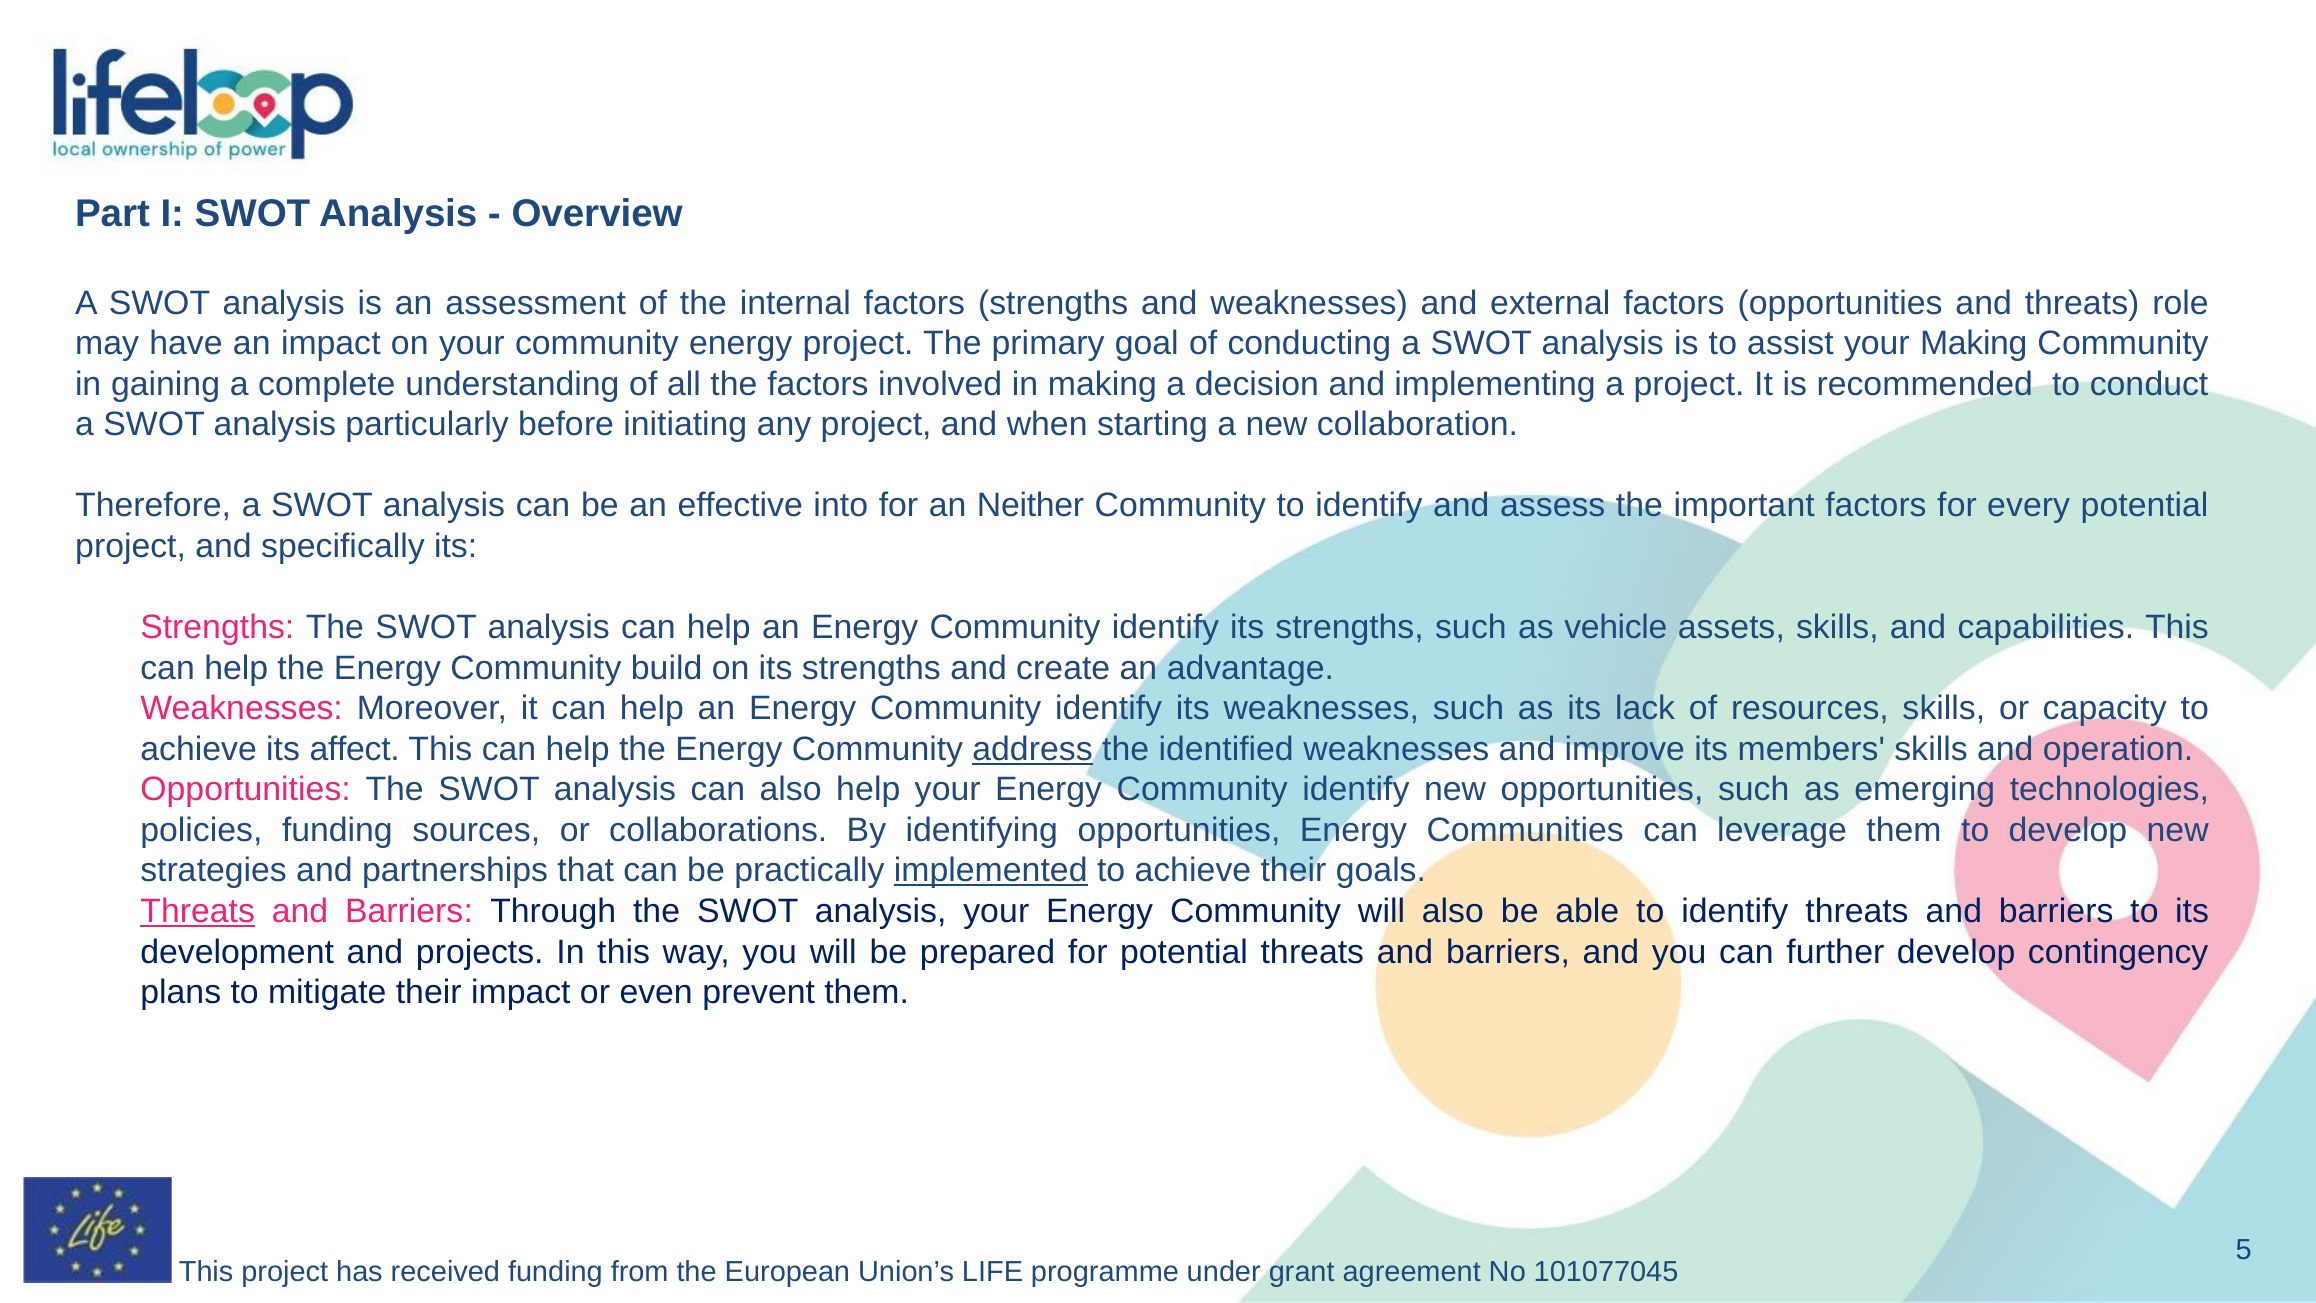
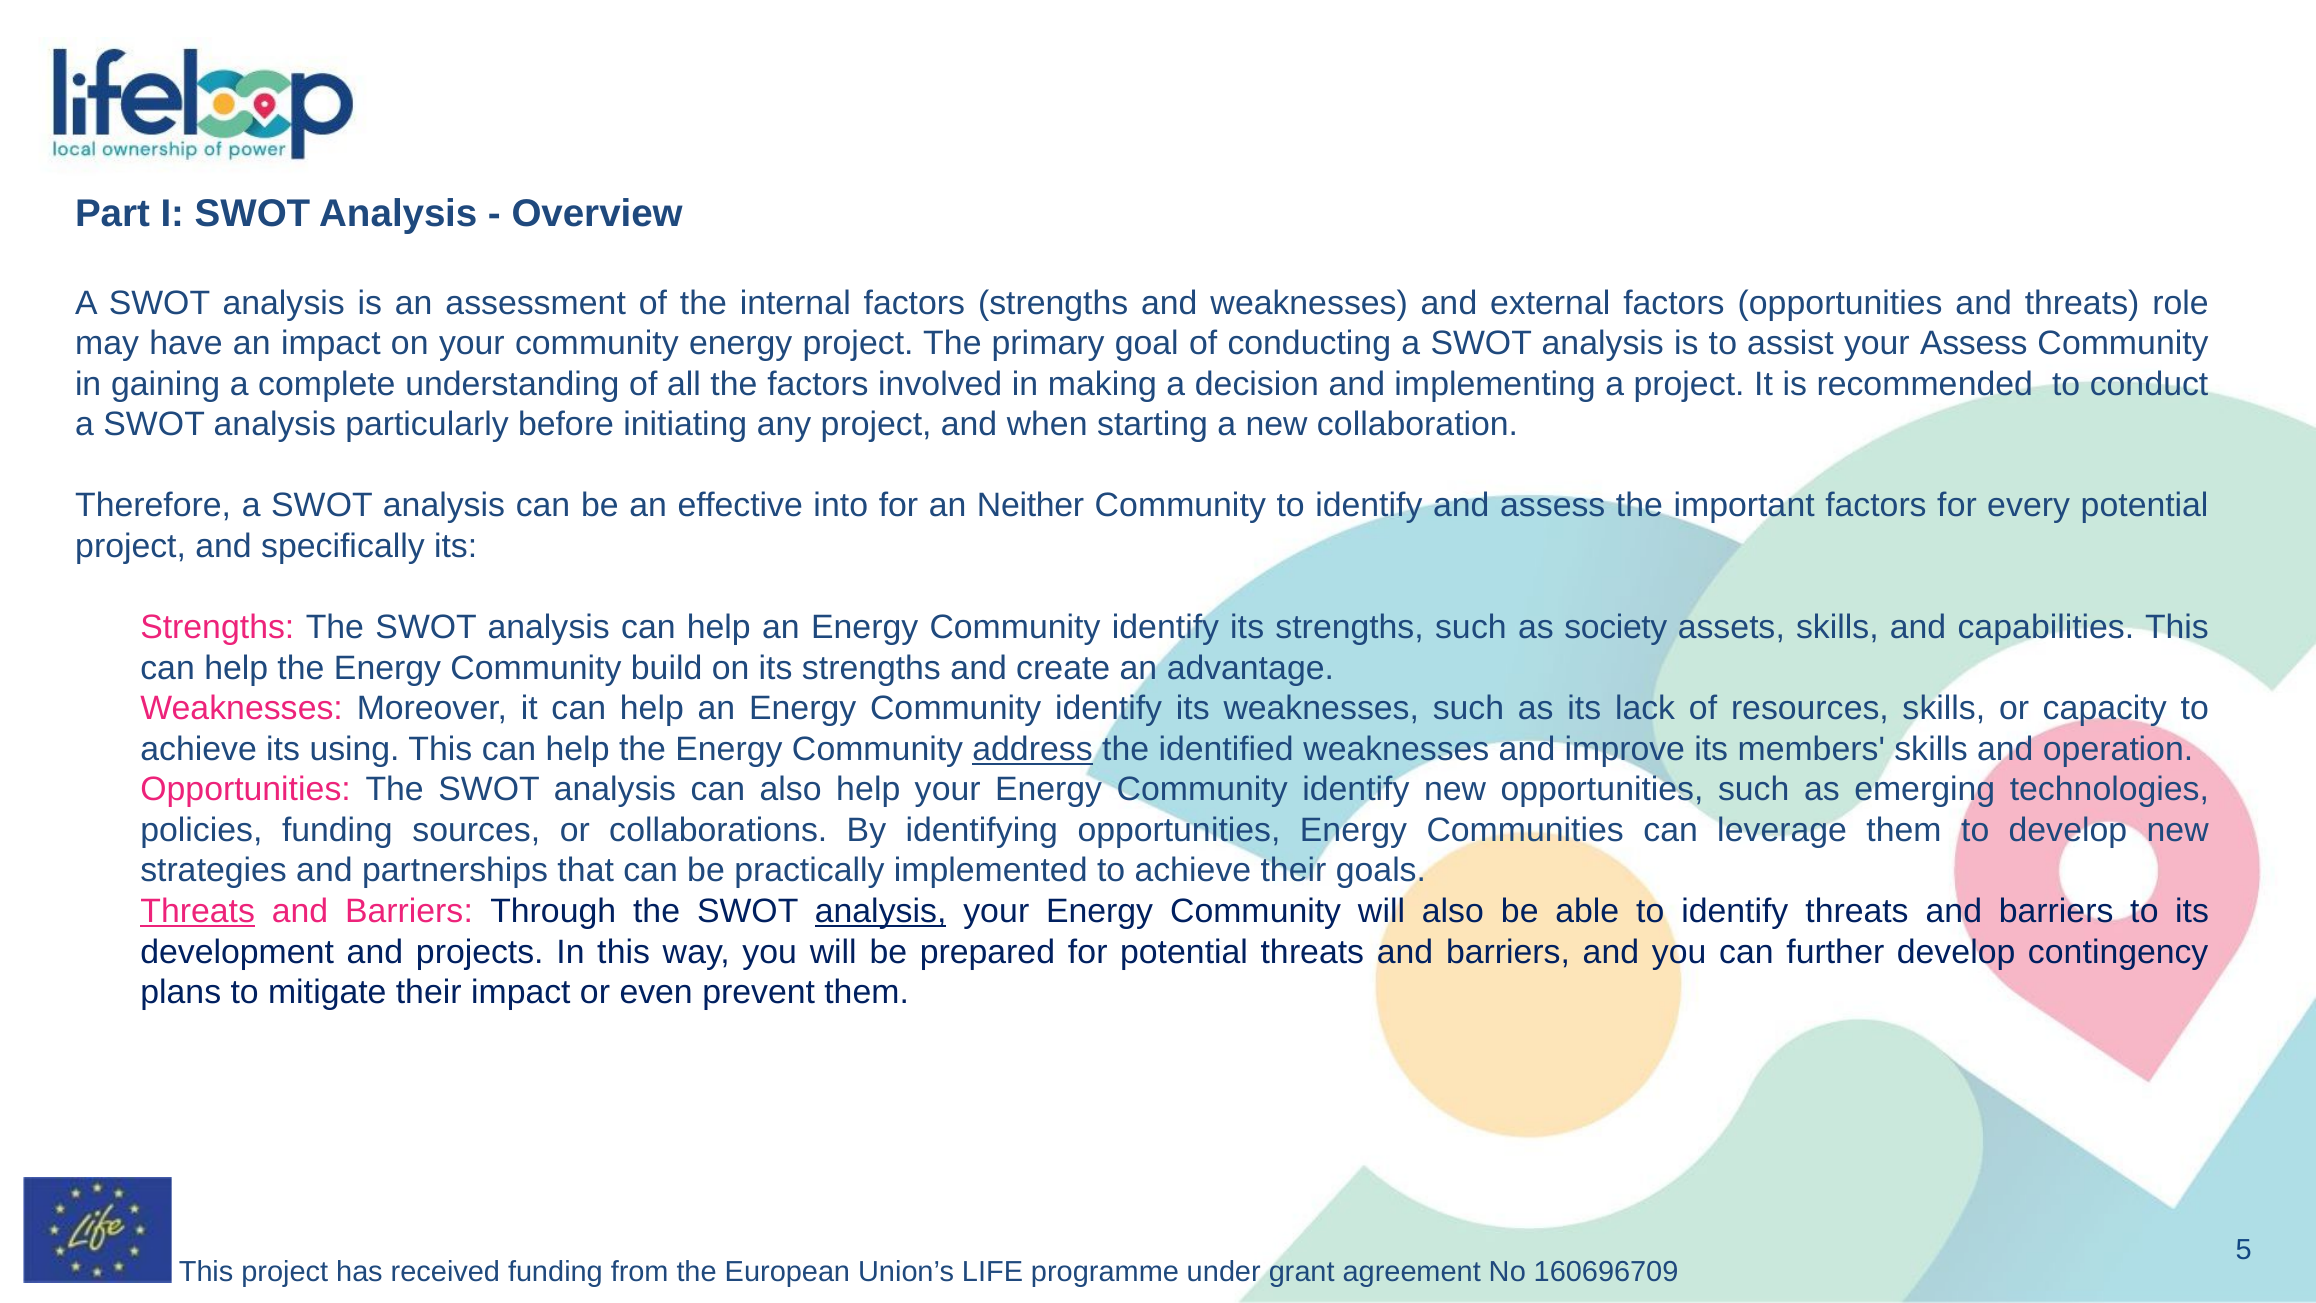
your Making: Making -> Assess (1974, 343)
vehicle: vehicle -> society (1616, 627)
affect: affect -> using (355, 749)
implemented underline: present -> none (991, 871)
analysis underline: none -> present (881, 911)
101077045: 101077045 -> 160696709 (1606, 1271)
